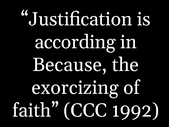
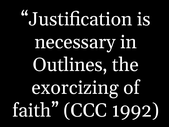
according: according -> necessary (75, 42)
Because: Because -> Outlines (70, 65)
